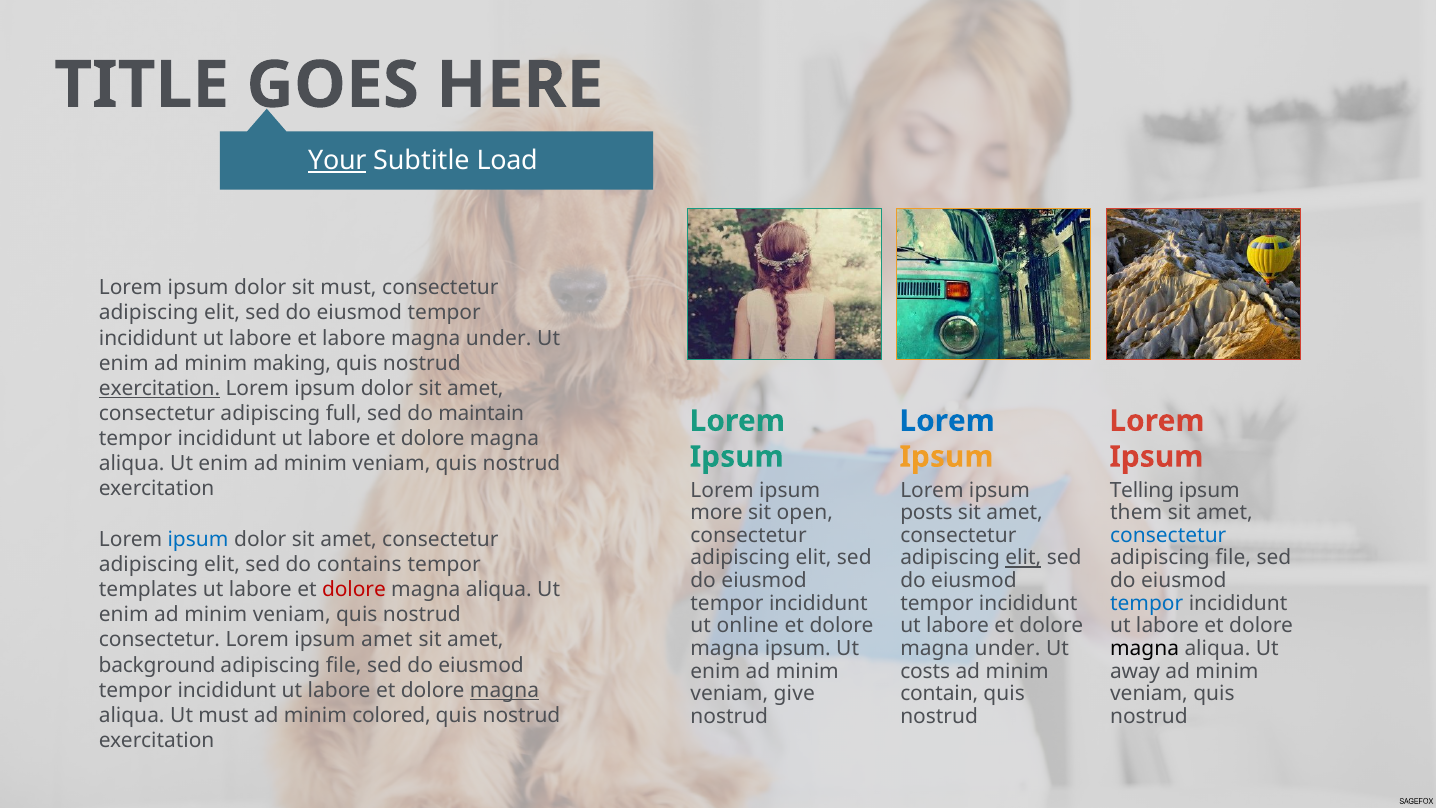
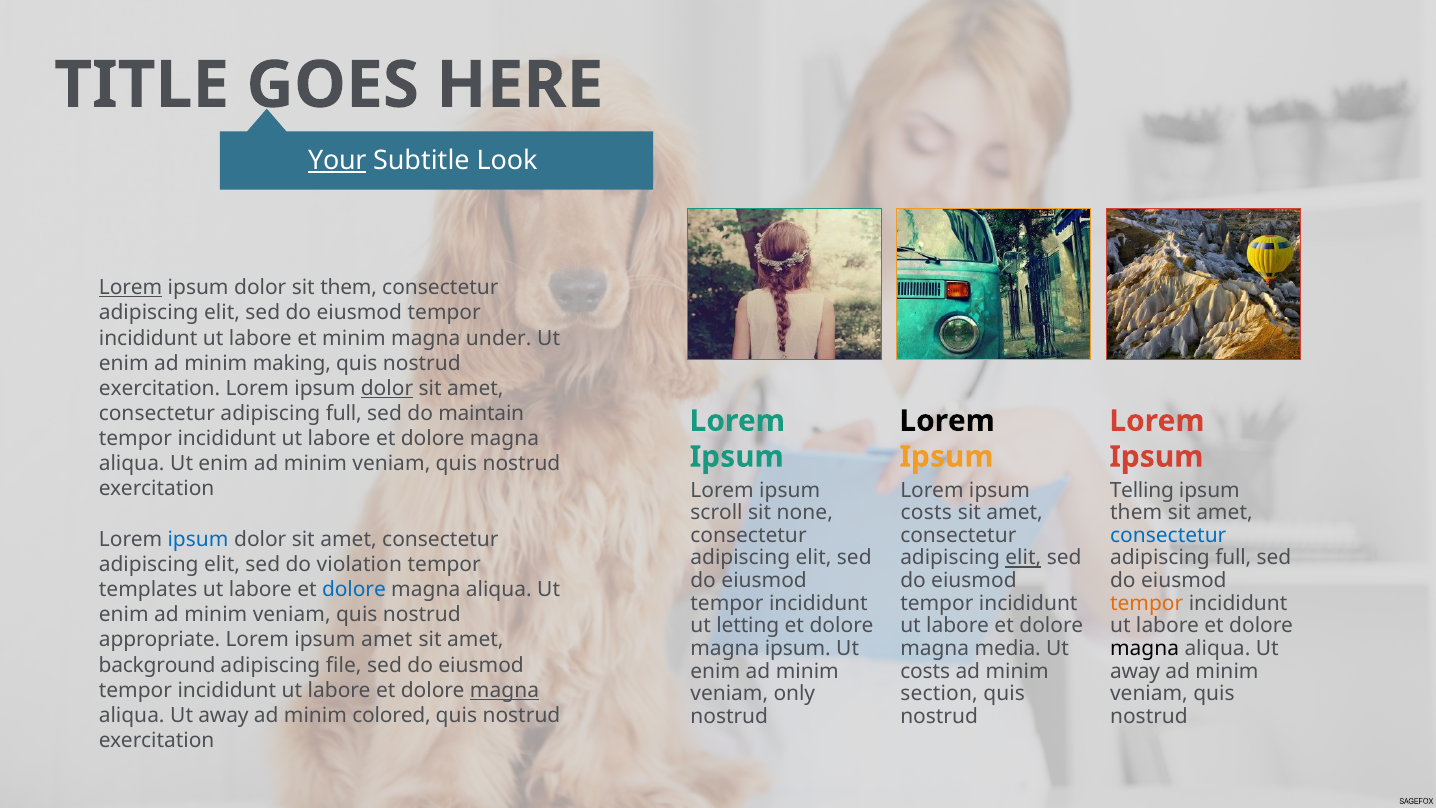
Load: Load -> Look (507, 161)
Lorem underline: none -> present (131, 288)
sit must: must -> them (349, 288)
et labore: labore -> minim (354, 338)
exercitation underline: present -> none (160, 388)
dolor underline: none -> present (387, 388)
Lorem colour: blue -> black (947, 421)
more: more -> scroll (717, 513)
open: open -> none (805, 513)
posts: posts -> costs (926, 513)
file: file -> full (1233, 558)
contains: contains -> violation (359, 564)
dolore colour: red -> blue (354, 589)
tempor colour: blue -> orange (1147, 603)
online: online -> letting (748, 626)
consectetur: consectetur -> appropriate (160, 640)
under: under -> media (1008, 648)
give: give -> only (794, 694)
contain: contain -> section (939, 694)
must: must -> away (223, 715)
